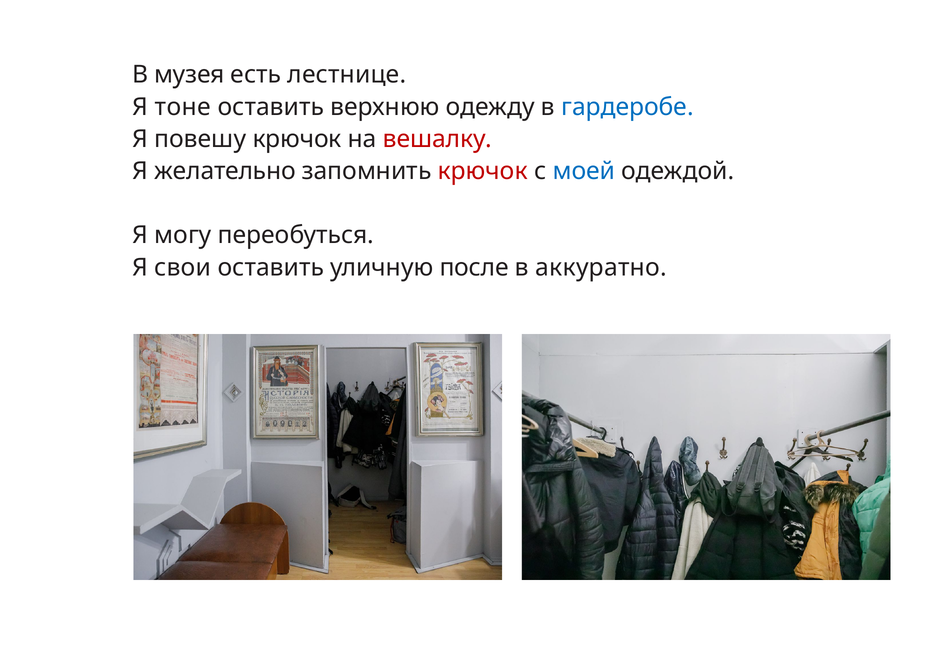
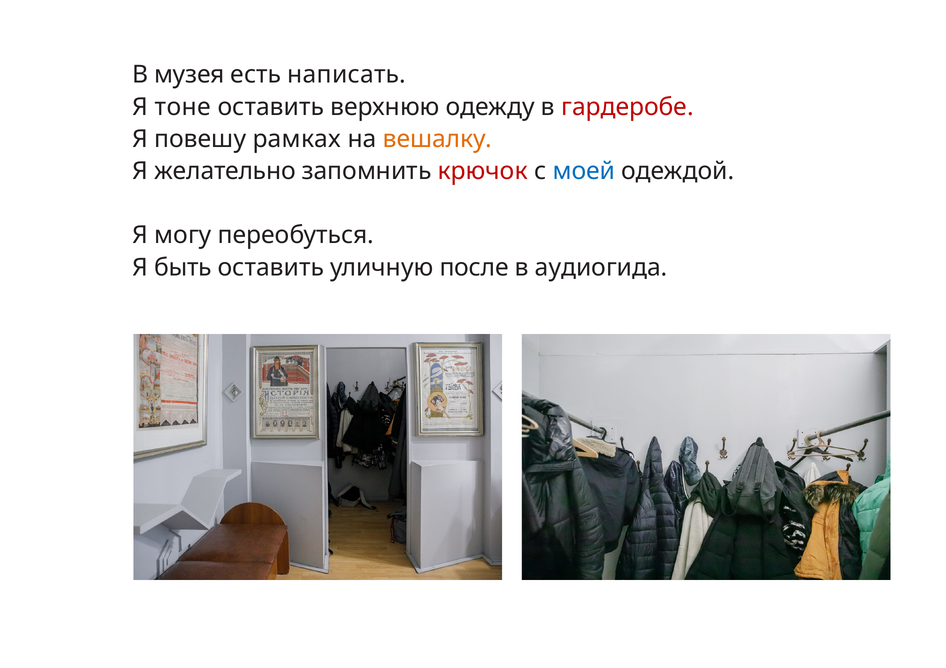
лестнице: лестнице -> написать (347, 75)
гардеробе colour: blue -> red (627, 107)
повешу крючок: крючок -> рамках (297, 139)
вешалку colour: red -> orange (438, 139)
свои: свои -> быть (183, 268)
аккуратно: аккуратно -> аудиогида (601, 268)
